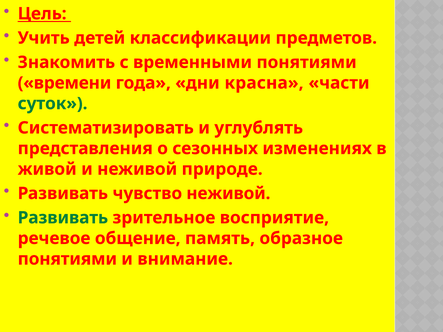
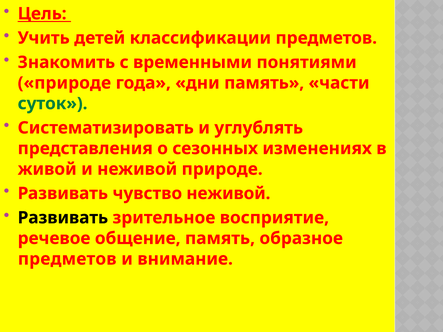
времени: времени -> природе (64, 83)
дни красна: красна -> память (264, 83)
Развивать colour: green -> black (63, 218)
понятиями: понятиями -> предметов (67, 259)
